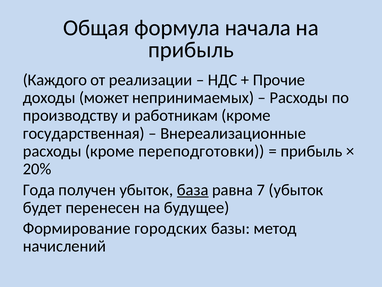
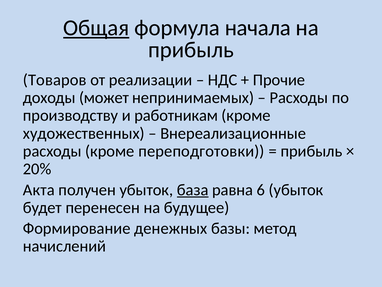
Общая underline: none -> present (96, 28)
Каждого: Каждого -> Товаров (55, 80)
государственная: государственная -> художественных (84, 133)
Года: Года -> Акта (39, 189)
7: 7 -> 6 (261, 189)
городских: городских -> денежных (171, 228)
